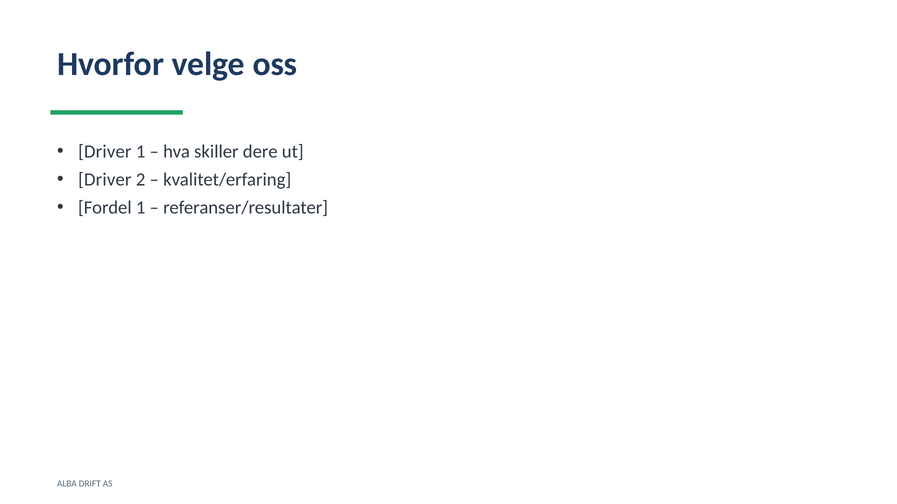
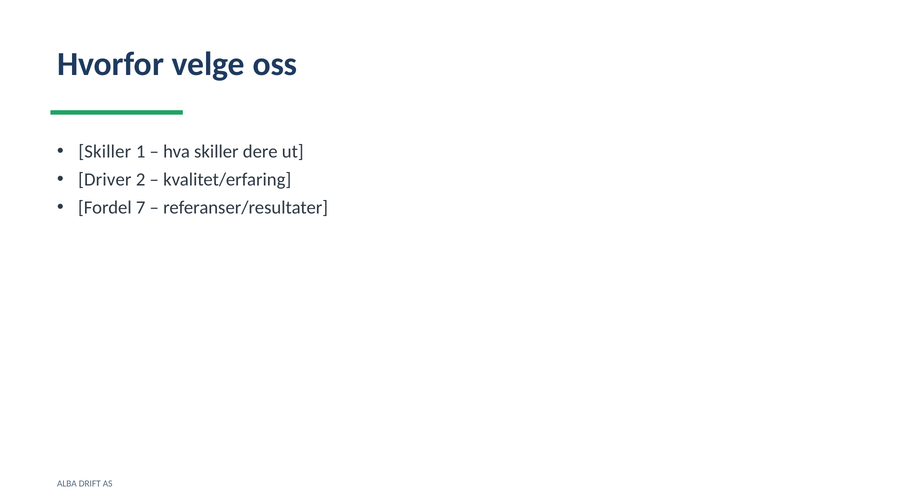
Driver: Driver -> Skiller (105, 152)
Fordel 1: 1 -> 7 (141, 208)
